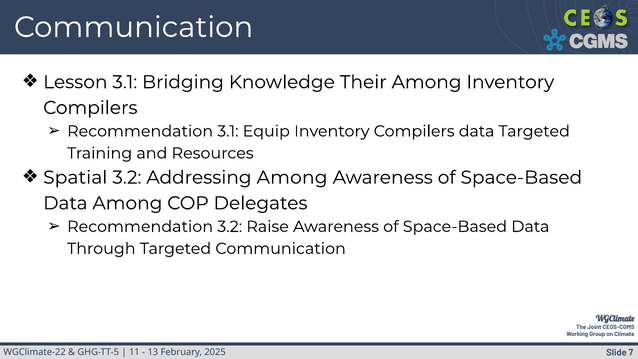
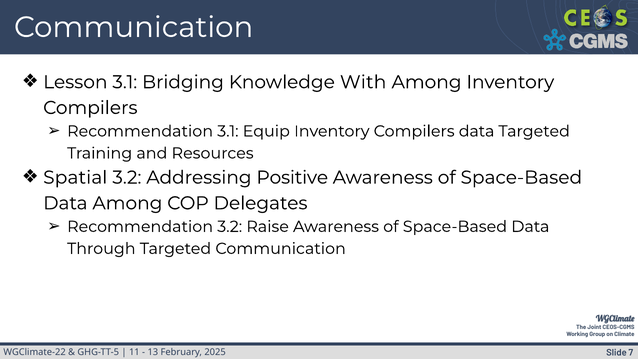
Their: Their -> With (363, 82)
Addressing Among: Among -> Positive (292, 177)
